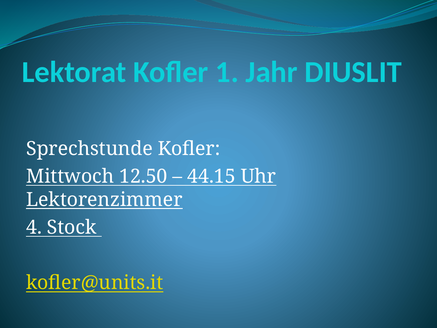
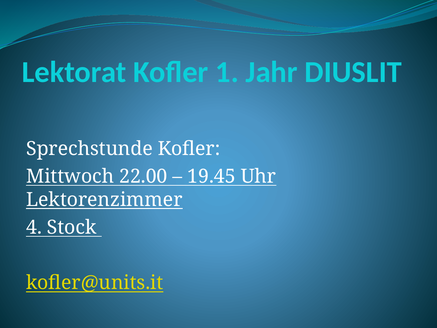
12.50: 12.50 -> 22.00 (143, 176)
44.15: 44.15 -> 19.45 (211, 176)
